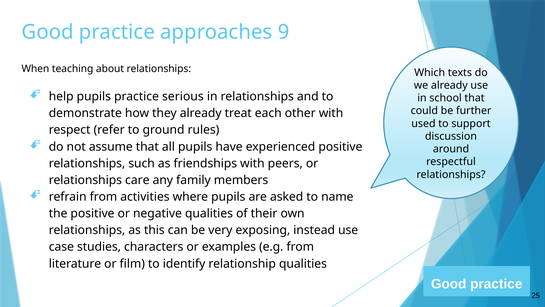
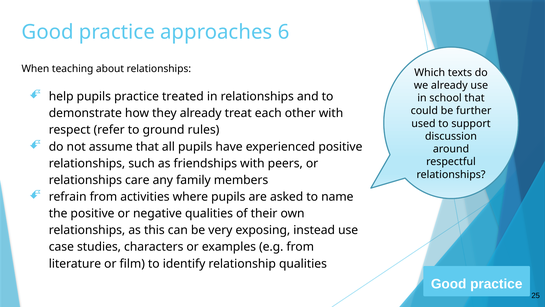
9: 9 -> 6 (284, 32)
serious: serious -> treated (183, 96)
